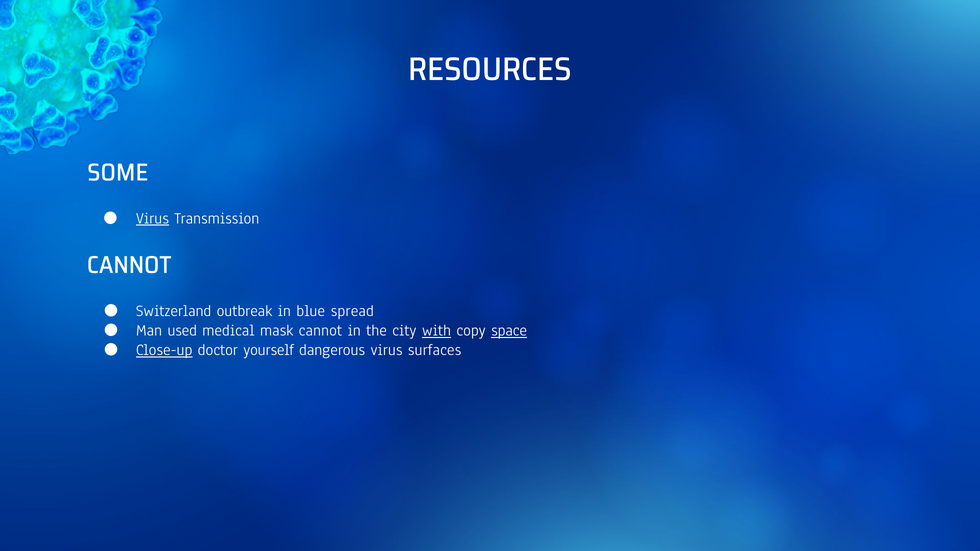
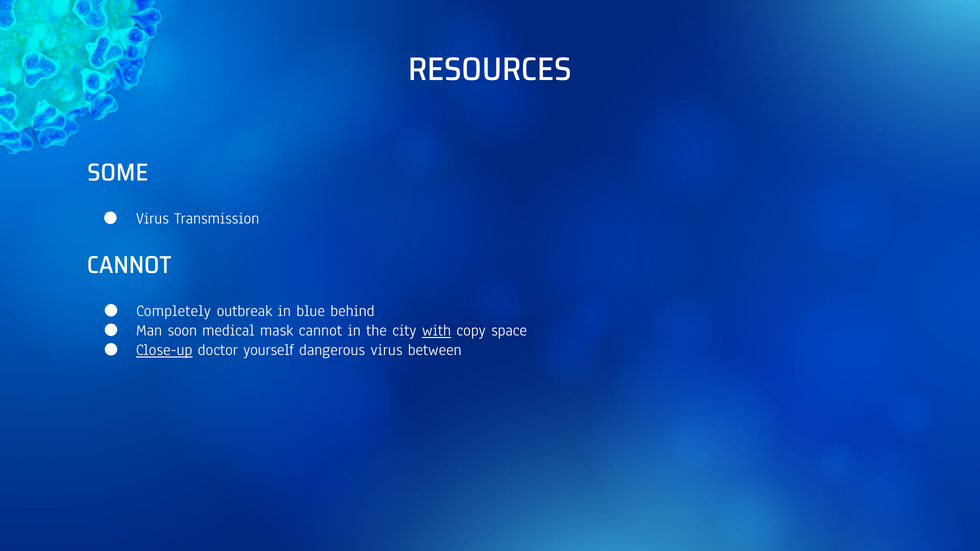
Virus underline: present -> none (152, 218)
Switzerland: Switzerland -> Completely (174, 311)
spread: spread -> behind (352, 311)
used: used -> soon (182, 330)
space underline: present -> none (509, 330)
surfaces: surfaces -> between (435, 350)
